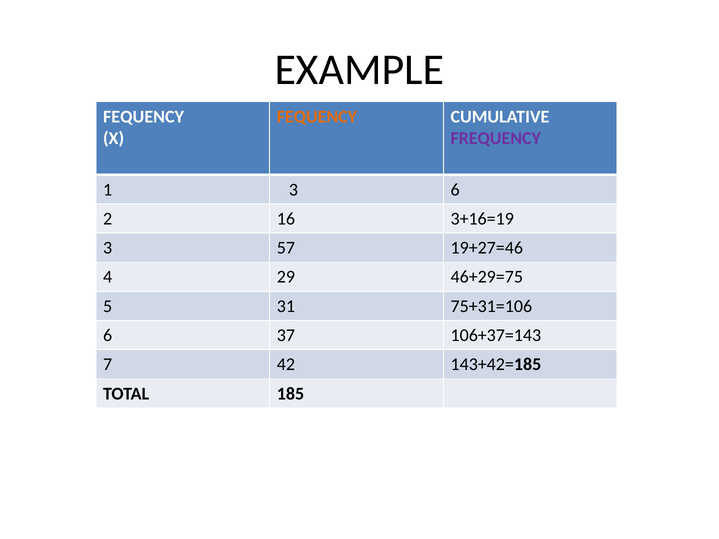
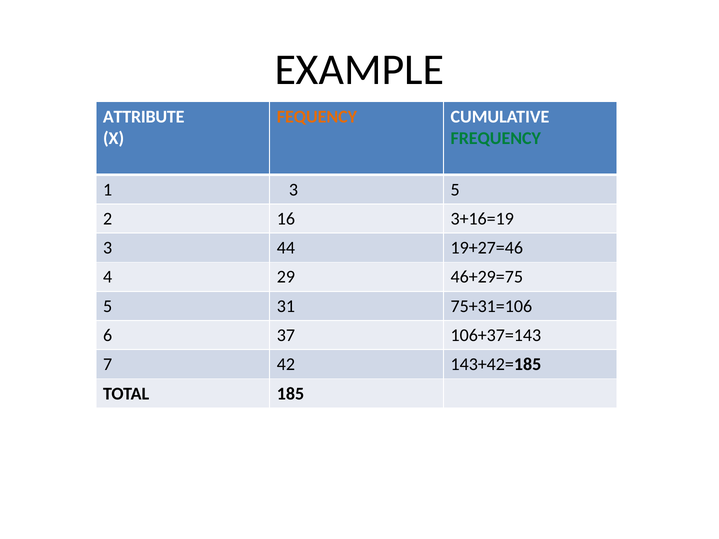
FEQUENCY: FEQUENCY -> ATTRIBUTE (144, 117)
FREQUENCY colour: purple -> green (496, 139)
3 6: 6 -> 5 (455, 190)
57: 57 -> 44 (286, 248)
